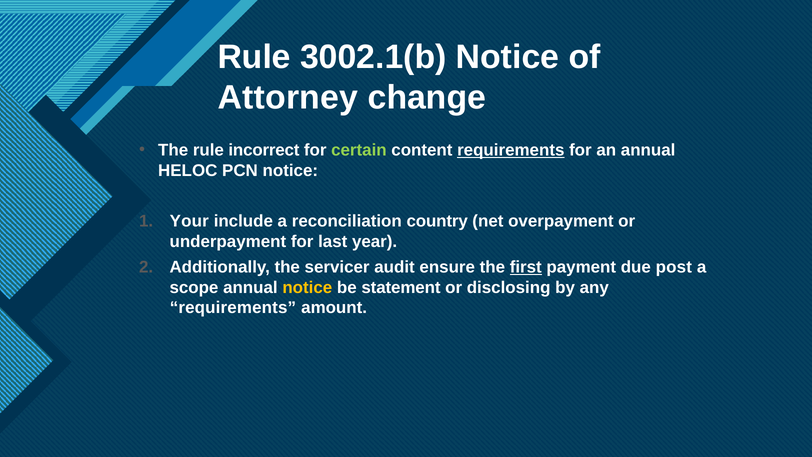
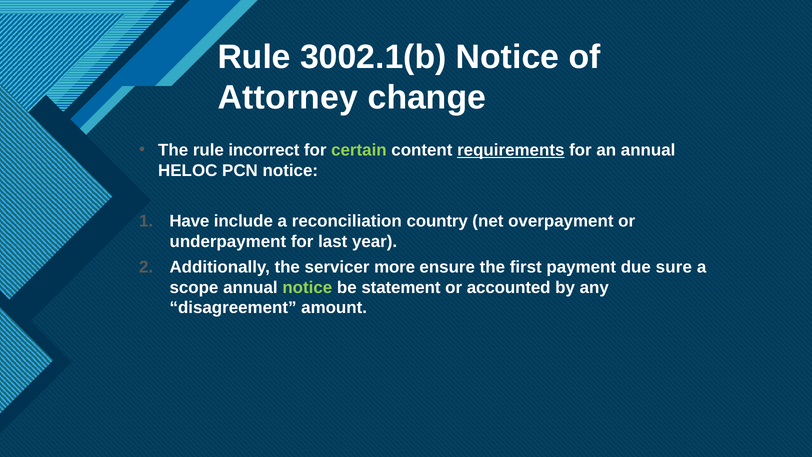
Your: Your -> Have (189, 221)
audit: audit -> more (395, 267)
first underline: present -> none (526, 267)
post: post -> sure (674, 267)
notice colour: yellow -> light green (307, 287)
disclosing: disclosing -> accounted (509, 287)
requirements: requirements -> disagreement (233, 308)
